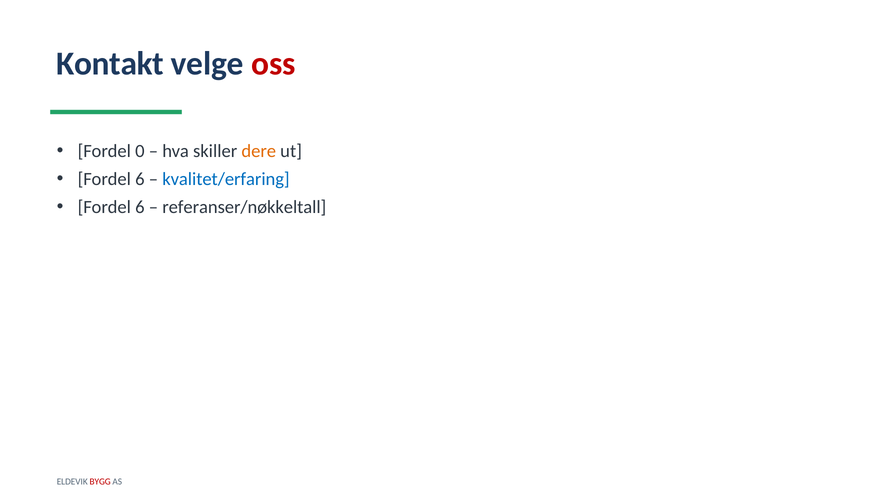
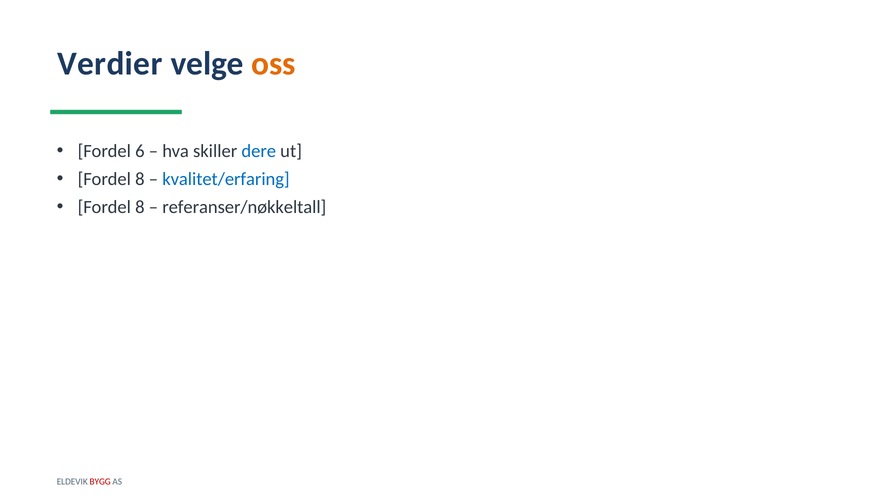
Kontakt: Kontakt -> Verdier (110, 64)
oss colour: red -> orange (273, 64)
0: 0 -> 6 (140, 151)
dere colour: orange -> blue (259, 151)
6: 6 -> 8 (140, 179)
6: 6 -> 8 (140, 207)
